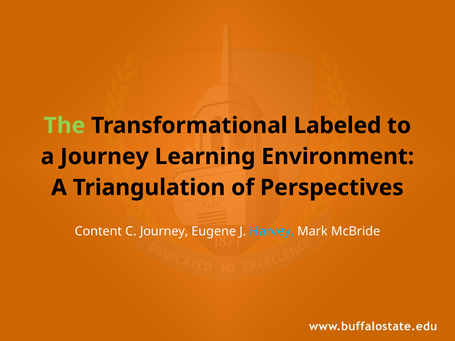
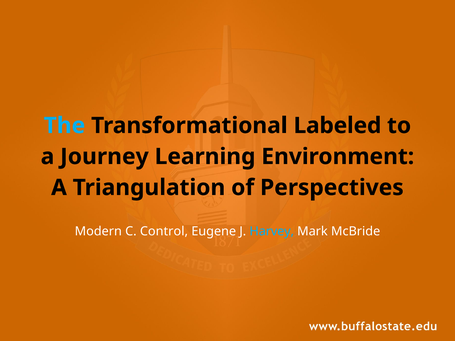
The colour: light green -> light blue (64, 126)
Content: Content -> Modern (98, 232)
C Journey: Journey -> Control (164, 232)
